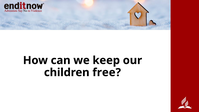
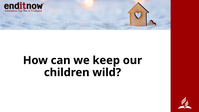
free: free -> wild (107, 72)
